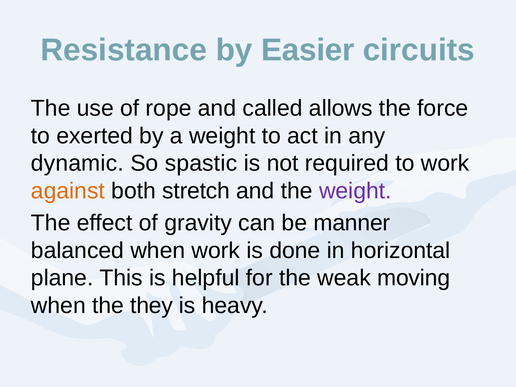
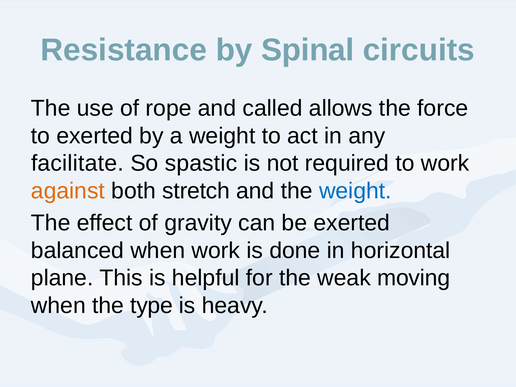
Easier: Easier -> Spinal (308, 50)
dynamic: dynamic -> facilitate (77, 163)
weight colour: purple -> blue (355, 191)
be manner: manner -> exerted (352, 223)
they: they -> type (152, 306)
